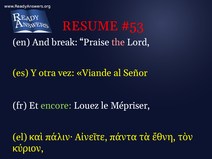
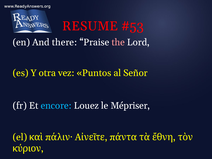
break: break -> there (65, 42)
Viande: Viande -> Puntos (94, 73)
encore colour: light green -> light blue (56, 106)
